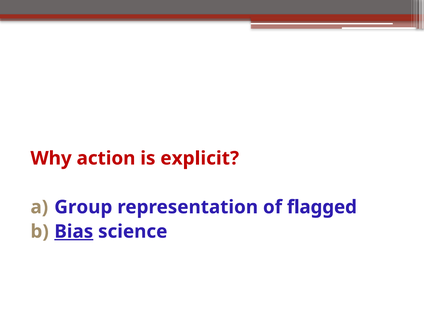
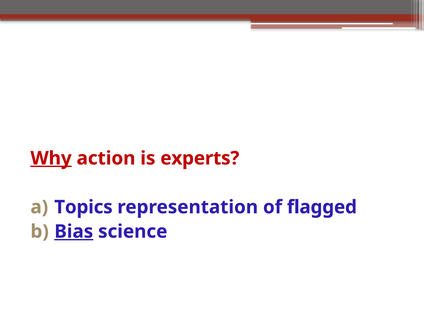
Why underline: none -> present (51, 158)
explicit: explicit -> experts (200, 158)
Group: Group -> Topics (83, 207)
